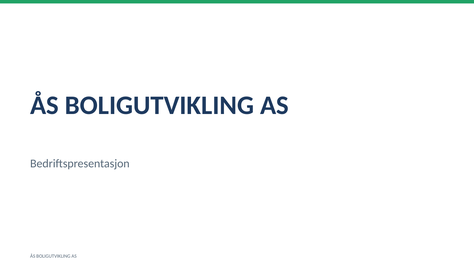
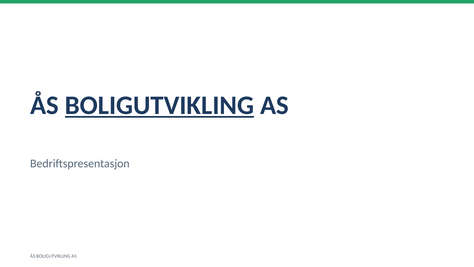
BOLIGUTVIKLING underline: none -> present (159, 105)
